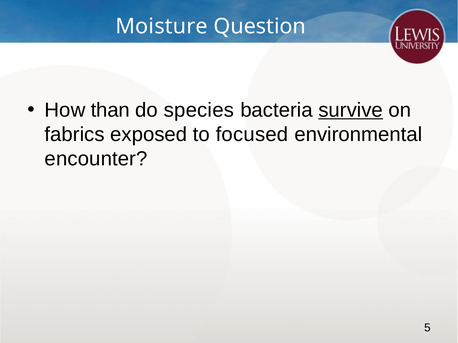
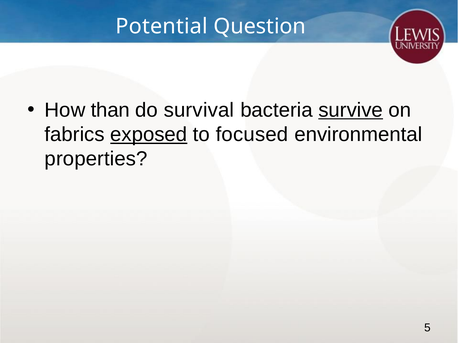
Moisture: Moisture -> Potential (162, 27)
species: species -> survival (199, 110)
exposed underline: none -> present (149, 135)
encounter: encounter -> properties (96, 159)
